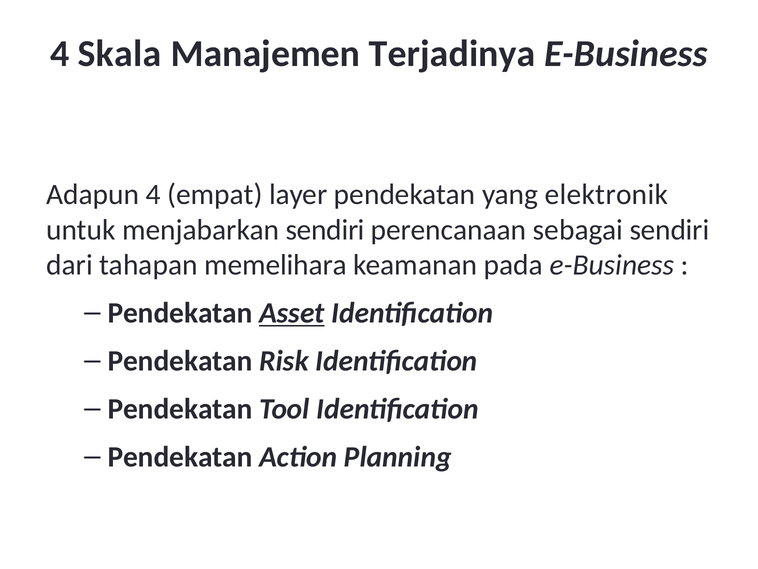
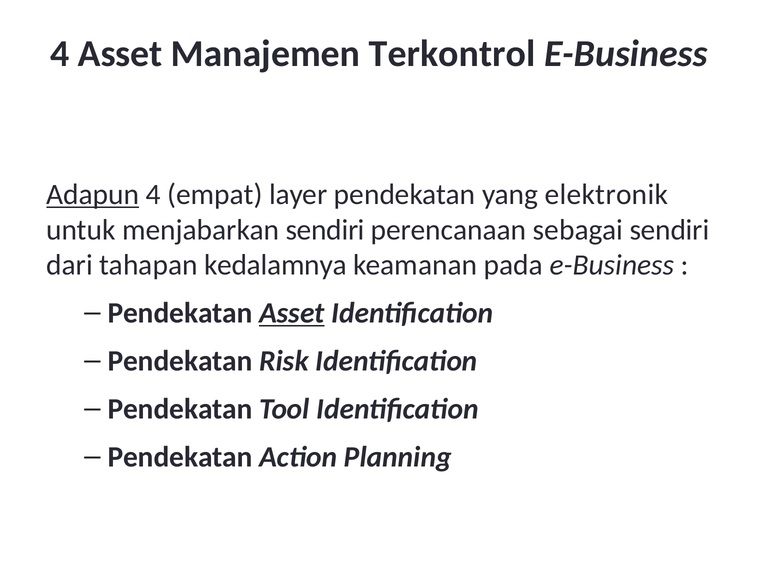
4 Skala: Skala -> Asset (120, 54)
Terjadinya: Terjadinya -> Terkontrol (452, 54)
Adapun underline: none -> present (93, 194)
memelihara: memelihara -> kedalamnya (276, 265)
